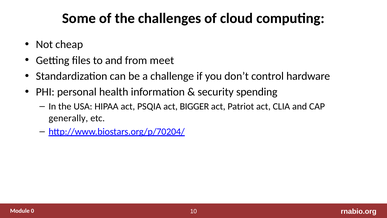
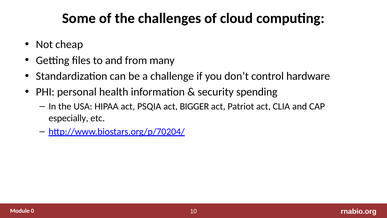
meet: meet -> many (162, 60)
generally: generally -> especially (68, 118)
